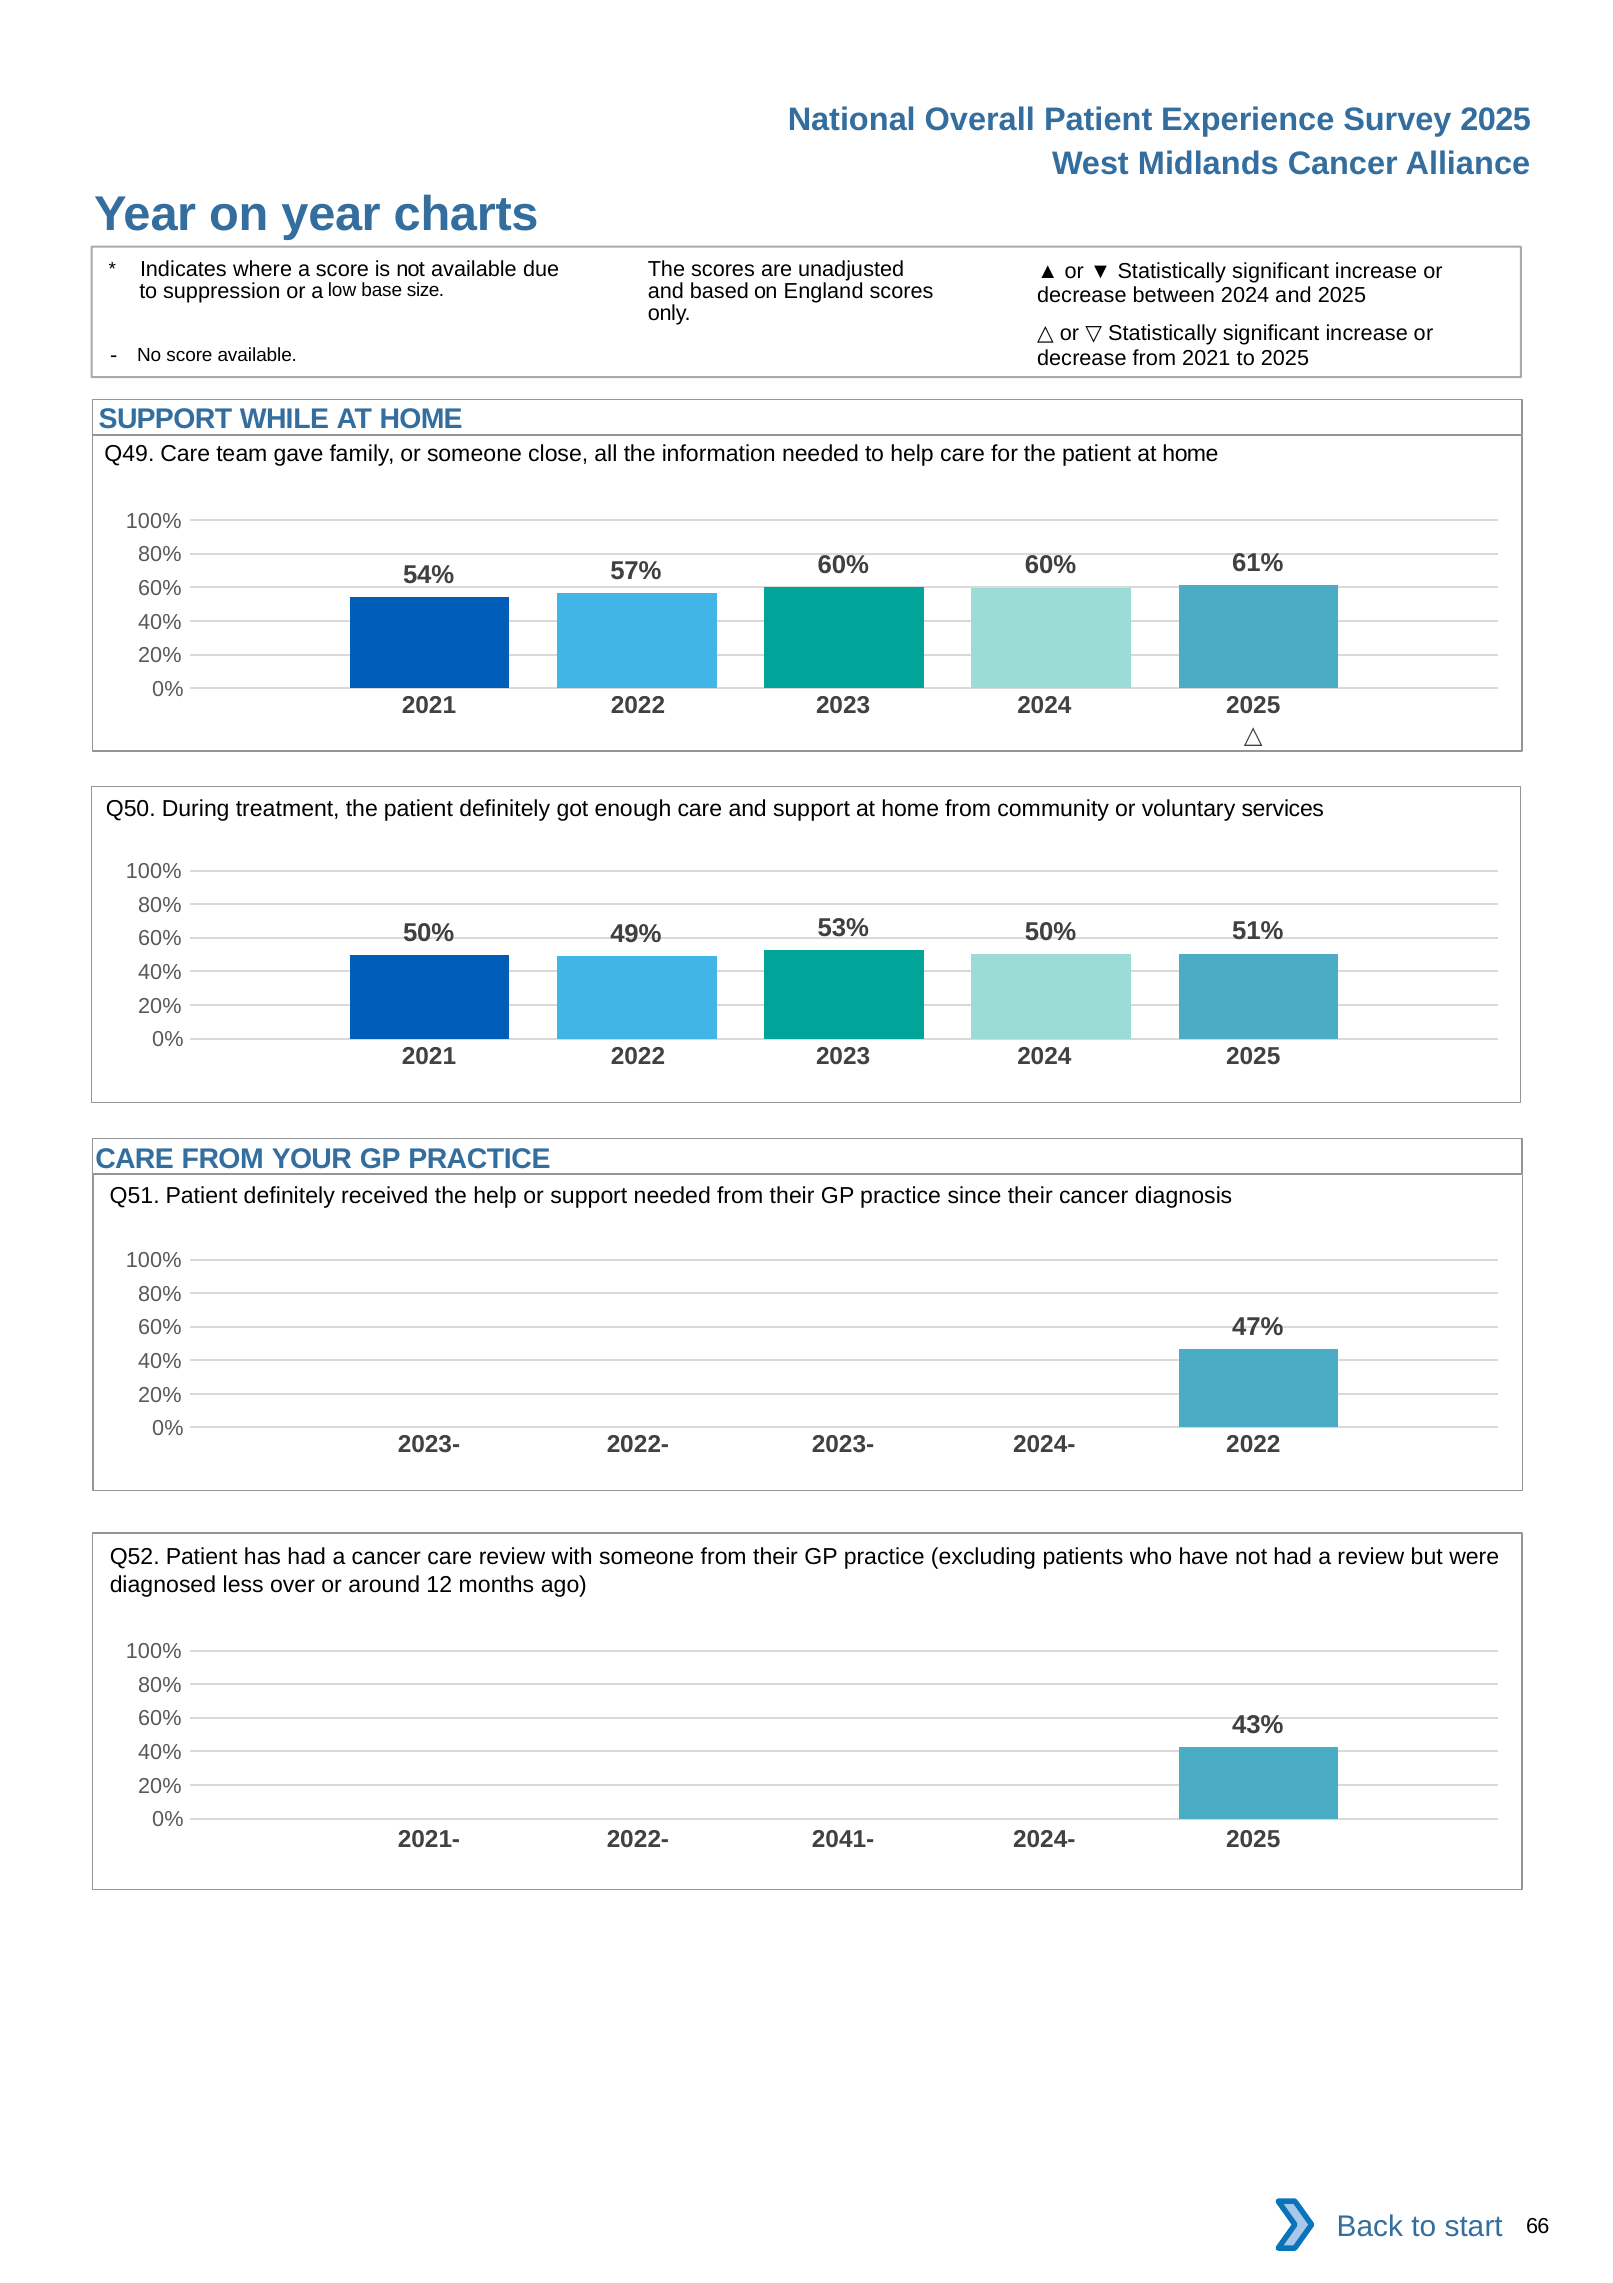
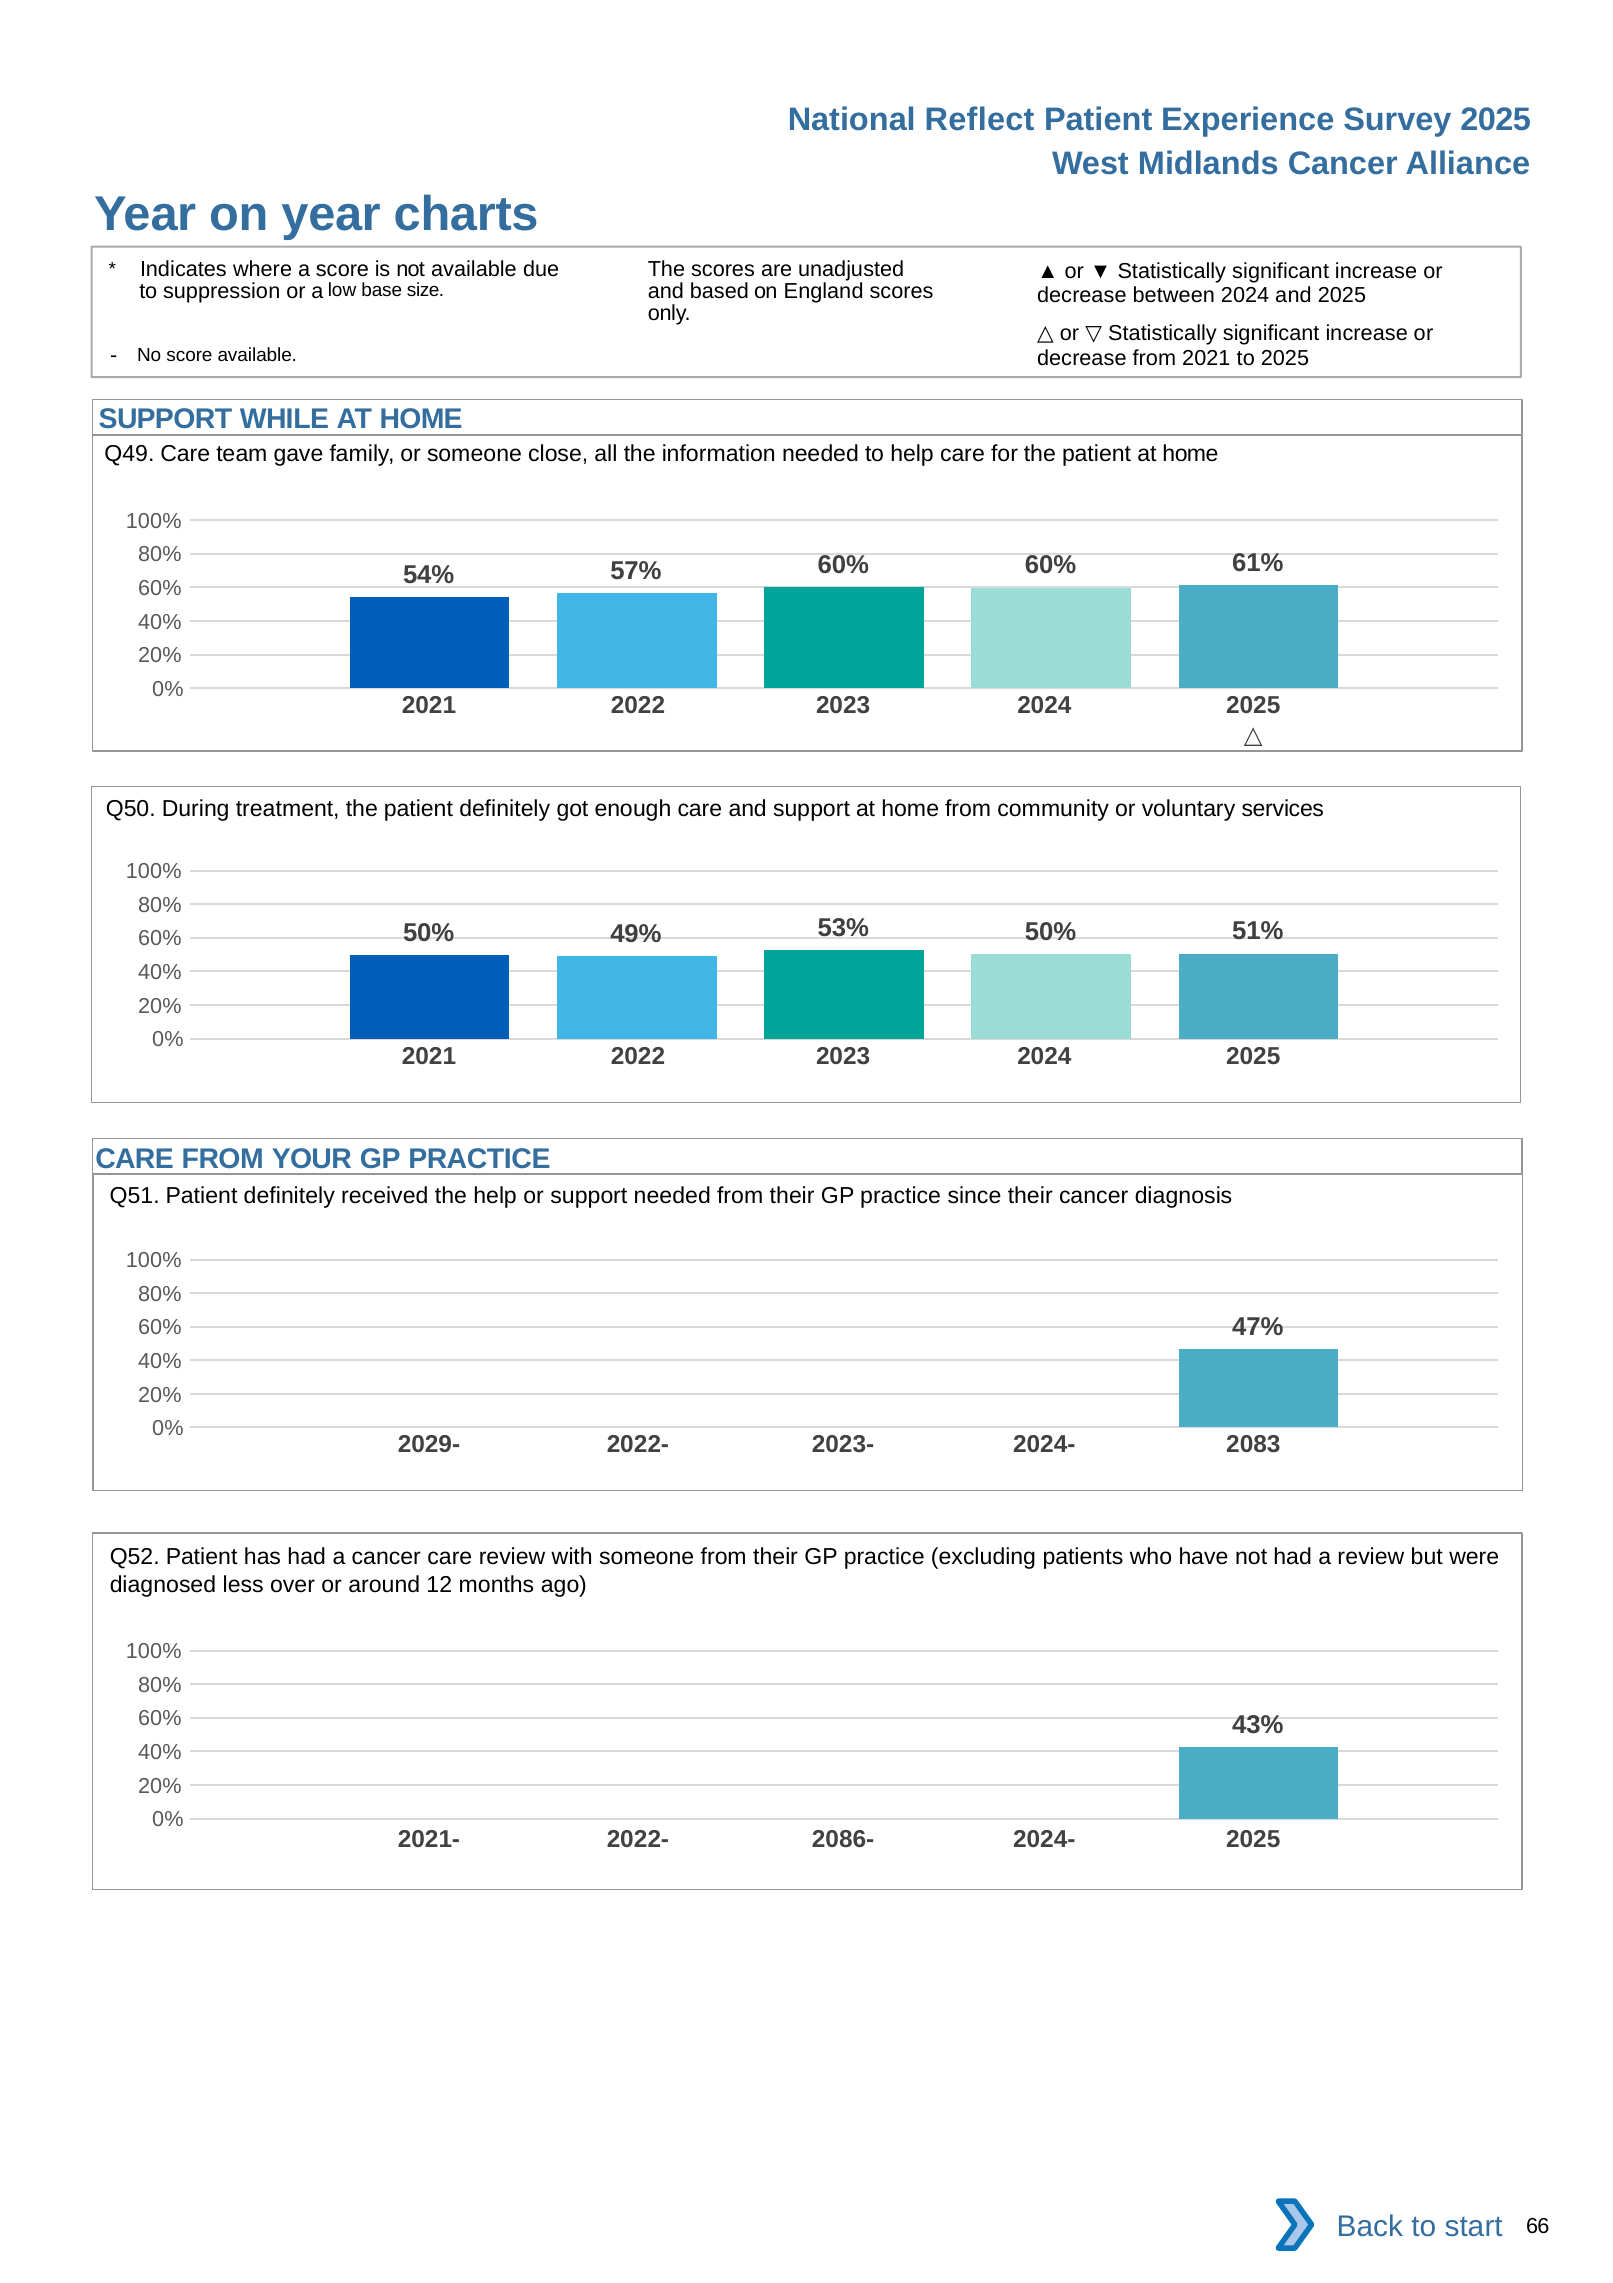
Overall: Overall -> Reflect (980, 120)
2023-: 2023- -> 2029- (429, 1444)
2024- 2022: 2022 -> 2083 (1253, 1444)
2041-: 2041- -> 2086- (843, 1840)
